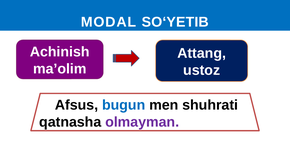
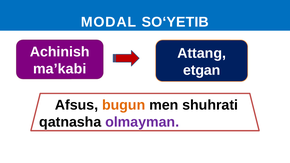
ma’olim: ma’olim -> ma’kabi (60, 69)
ustoz: ustoz -> etgan (202, 70)
bugun colour: blue -> orange (124, 105)
